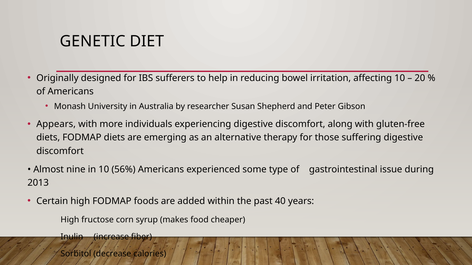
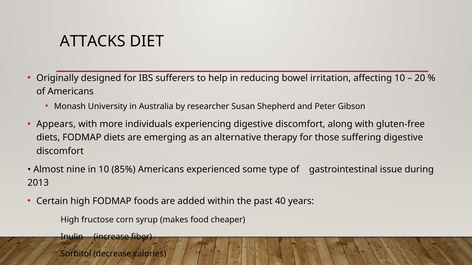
GENETIC: GENETIC -> ATTACKS (93, 41)
56%: 56% -> 85% (124, 170)
